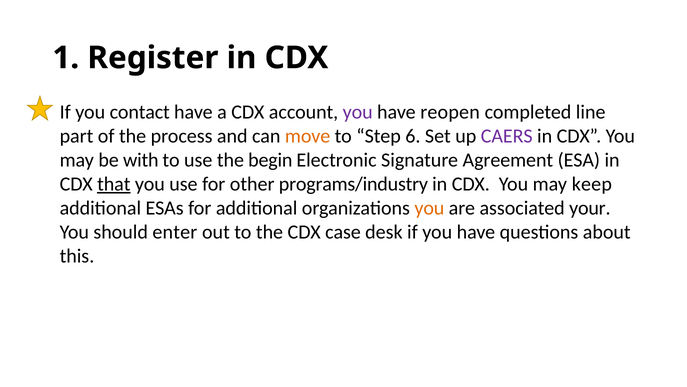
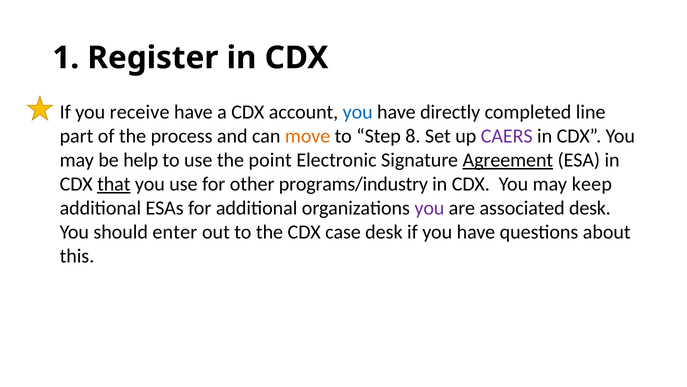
contact: contact -> receive (140, 112)
you colour: purple -> blue (358, 112)
reopen: reopen -> directly (450, 112)
6: 6 -> 8 (413, 136)
with: with -> help (141, 160)
begin: begin -> point (270, 160)
Agreement underline: none -> present (508, 160)
you colour: orange -> purple (429, 208)
associated your: your -> desk (590, 208)
